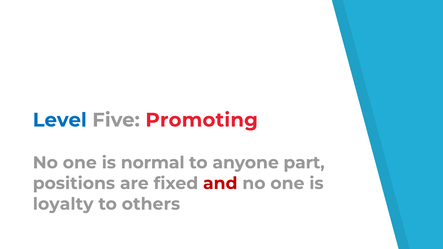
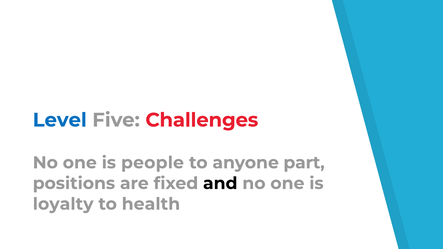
Promoting: Promoting -> Challenges (202, 120)
normal: normal -> people (152, 163)
and colour: red -> black (220, 183)
others: others -> health (151, 204)
